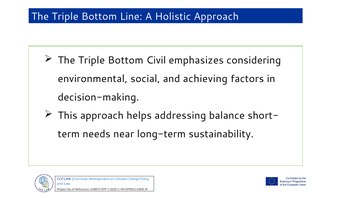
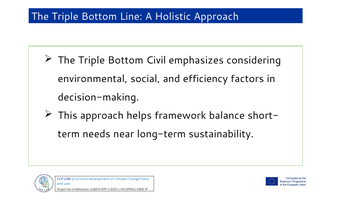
achieving: achieving -> efficiency (205, 79)
addressing: addressing -> framework (180, 116)
